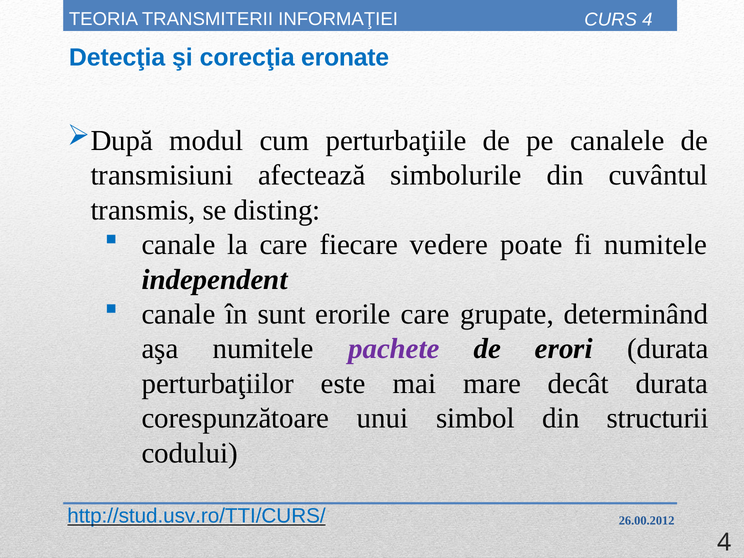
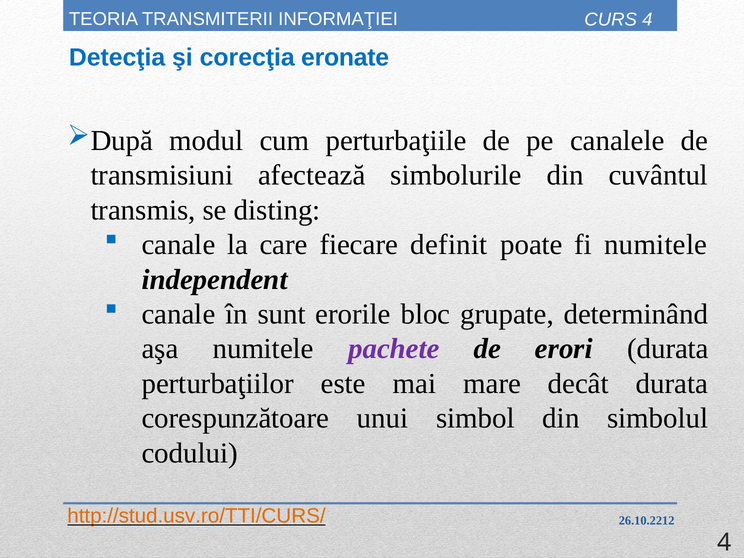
vedere: vedere -> definit (449, 245)
erorile care: care -> bloc (425, 314)
structurii: structurii -> simbolul (658, 418)
http://stud.usv.ro/TTI/CURS/ colour: blue -> orange (196, 516)
26.00.2012: 26.00.2012 -> 26.10.2212 (647, 521)
